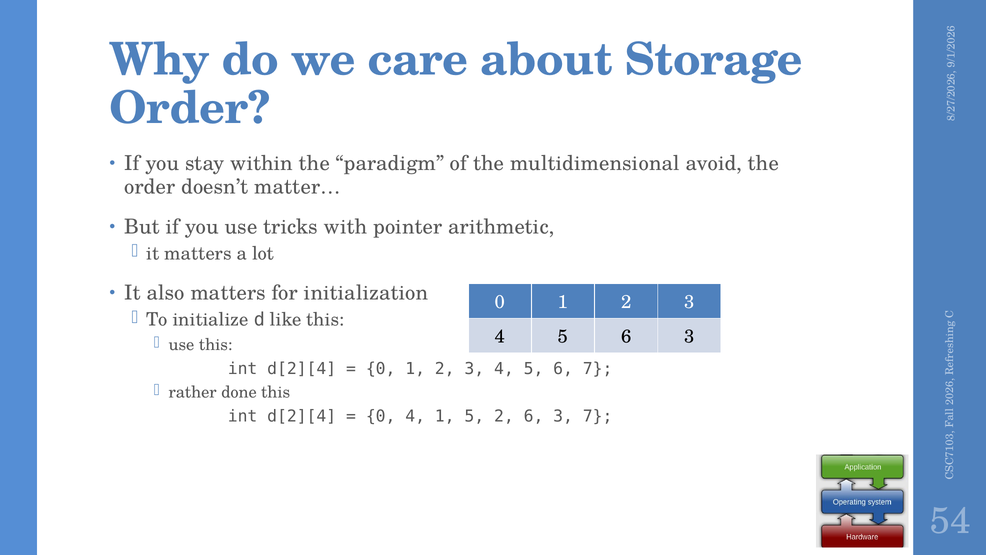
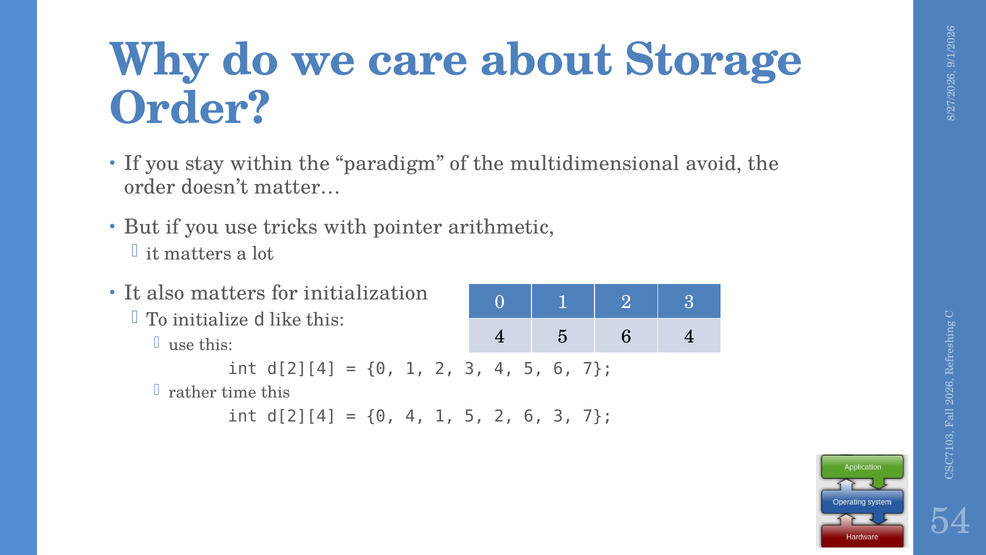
5 6 3: 3 -> 4 (689, 337)
done: done -> time (239, 392)
